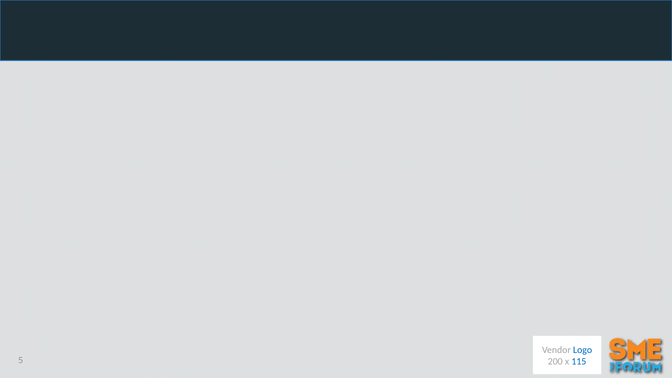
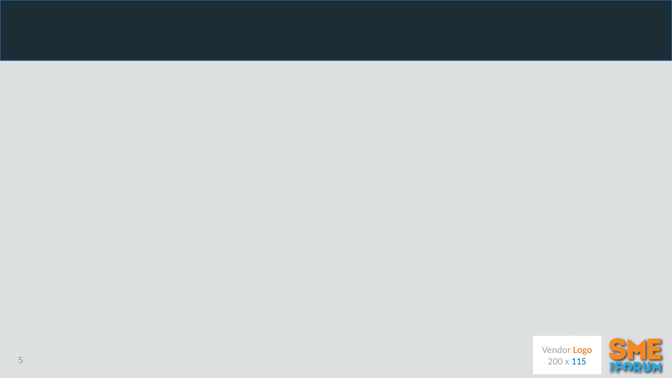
Logo colour: blue -> orange (583, 350)
